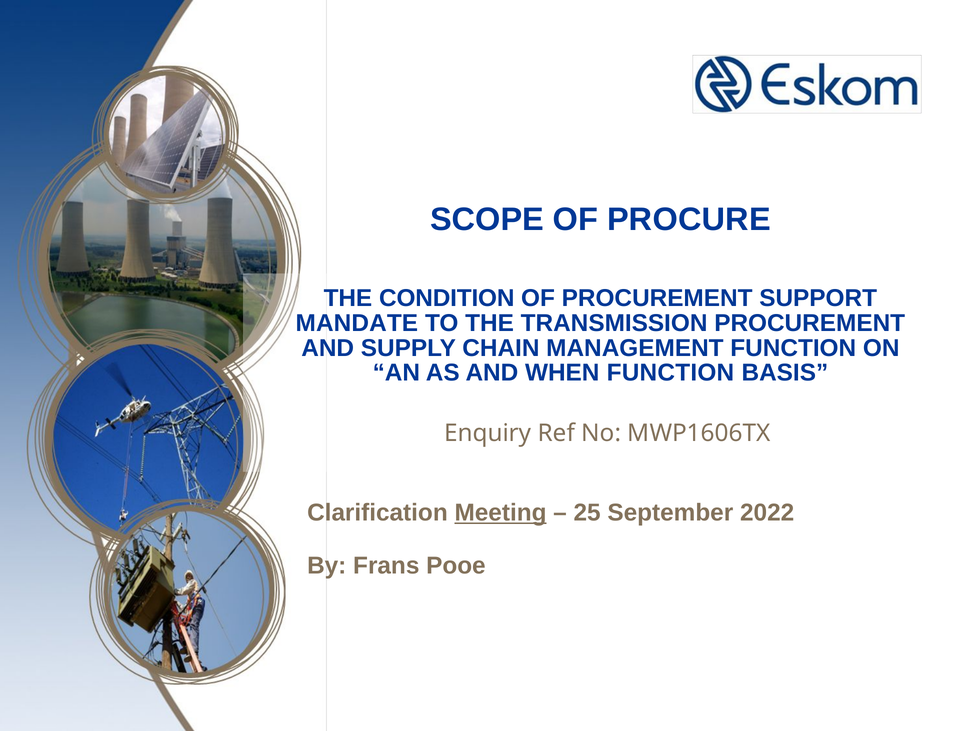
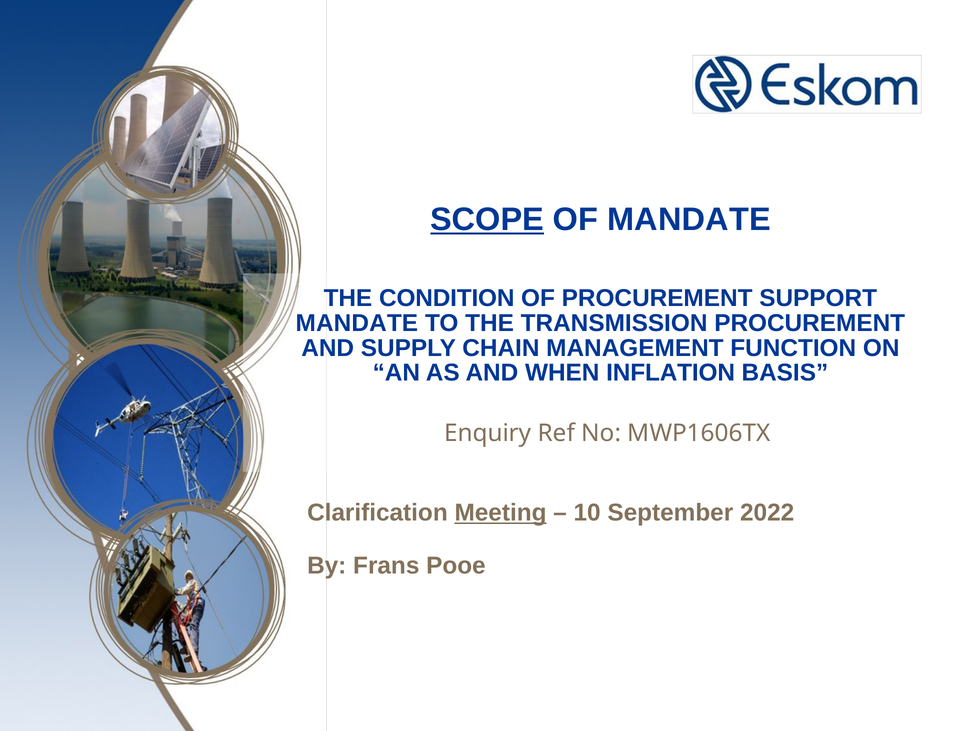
SCOPE underline: none -> present (487, 219)
OF PROCURE: PROCURE -> MANDATE (689, 219)
WHEN FUNCTION: FUNCTION -> INFLATION (671, 373)
25: 25 -> 10 (587, 513)
